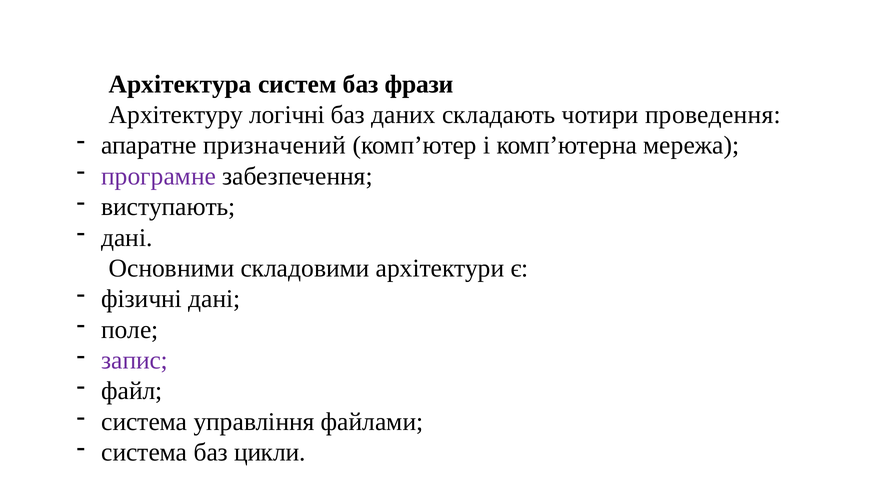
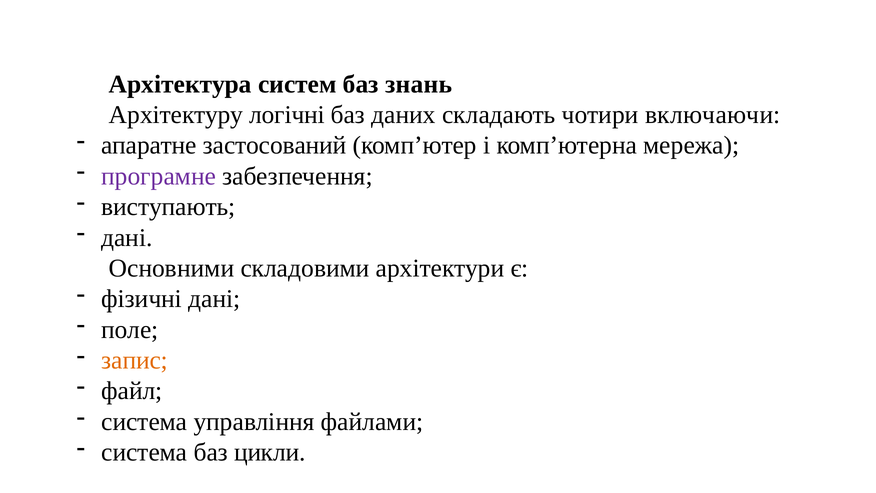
фрази: фрази -> знань (419, 84)
проведення: проведення -> включаючи (713, 115)
призначений: призначений -> застосований (275, 145)
запис colour: purple -> orange (135, 360)
